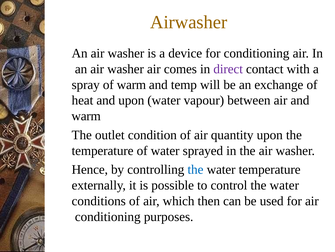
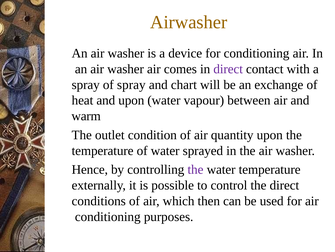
of warm: warm -> spray (131, 84)
temp: temp -> chart (184, 84)
the colour: blue -> purple (195, 169)
control the water: water -> direct (284, 185)
